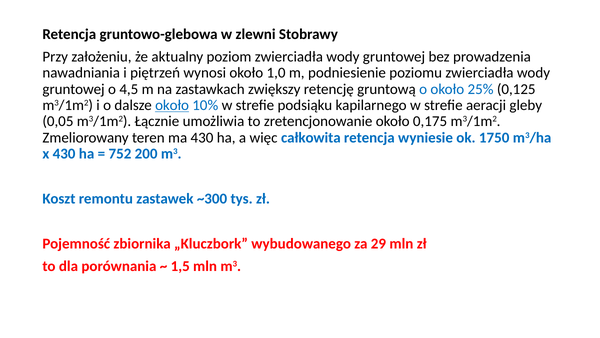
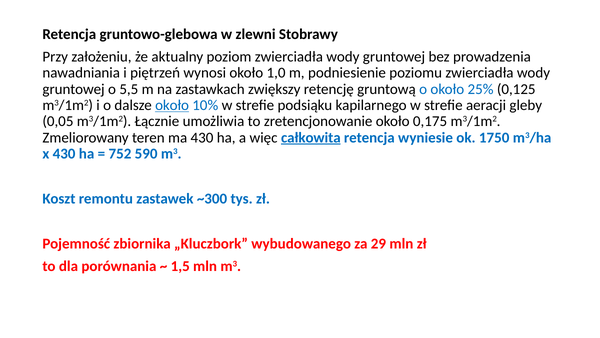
4,5: 4,5 -> 5,5 (129, 89)
całkowita underline: none -> present (311, 138)
200: 200 -> 590 (146, 154)
